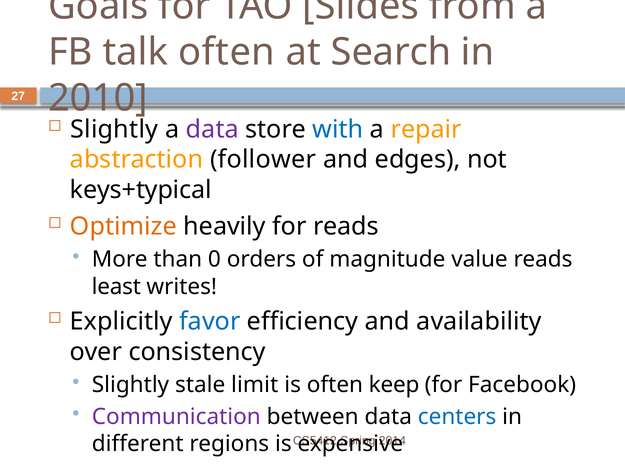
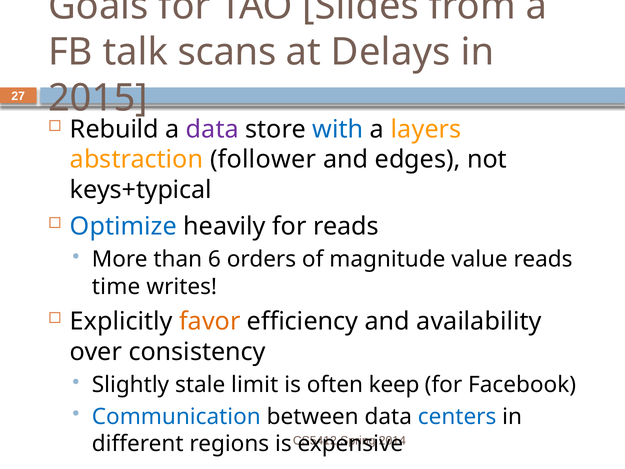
talk often: often -> scans (227, 52)
Search: Search -> Delays (391, 52)
2010: 2010 -> 2015 (98, 98)
Slightly: Slightly -> Rebuild (114, 129)
repair: repair -> layers (426, 129)
Optimize colour: orange -> blue (123, 226)
0: 0 -> 6 (214, 259)
least: least -> time (116, 286)
favor colour: blue -> orange (210, 321)
Communication colour: purple -> blue (176, 417)
